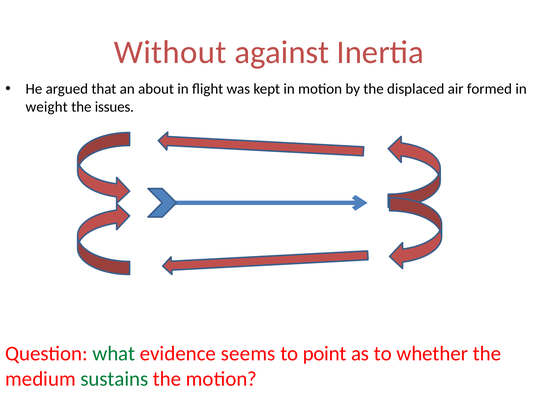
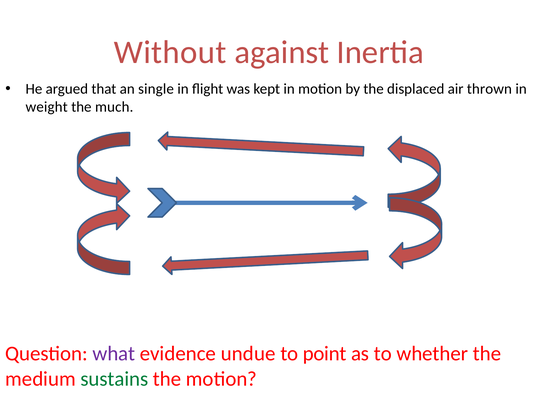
about: about -> single (156, 89)
formed: formed -> thrown (489, 89)
issues: issues -> much (114, 107)
what colour: green -> purple (114, 353)
seems: seems -> undue (248, 353)
